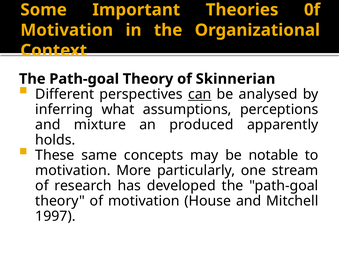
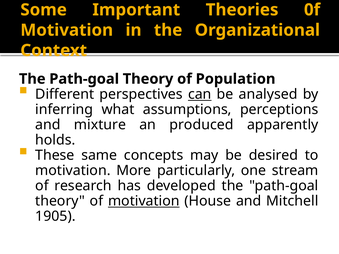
Skinnerian: Skinnerian -> Population (236, 79)
notable: notable -> desired (273, 155)
motivation underline: none -> present (144, 201)
1997: 1997 -> 1905 (55, 216)
